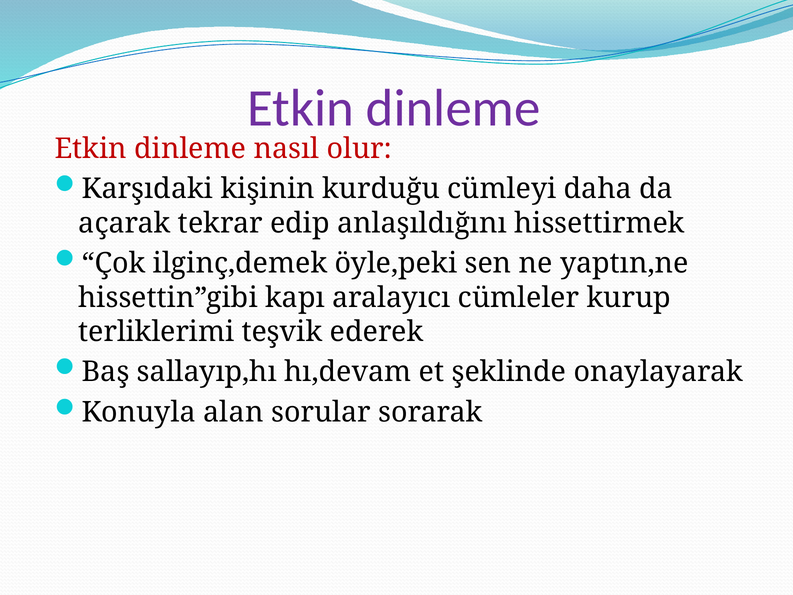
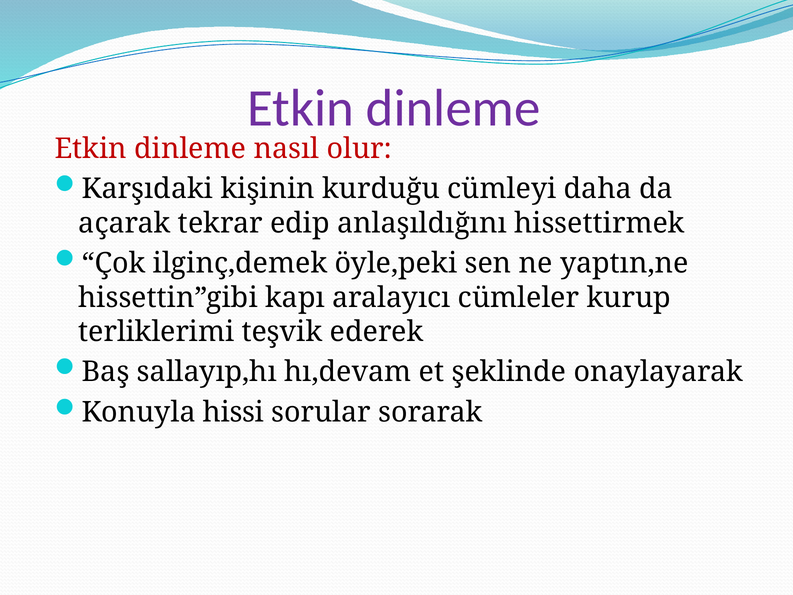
alan: alan -> hissi (234, 412)
